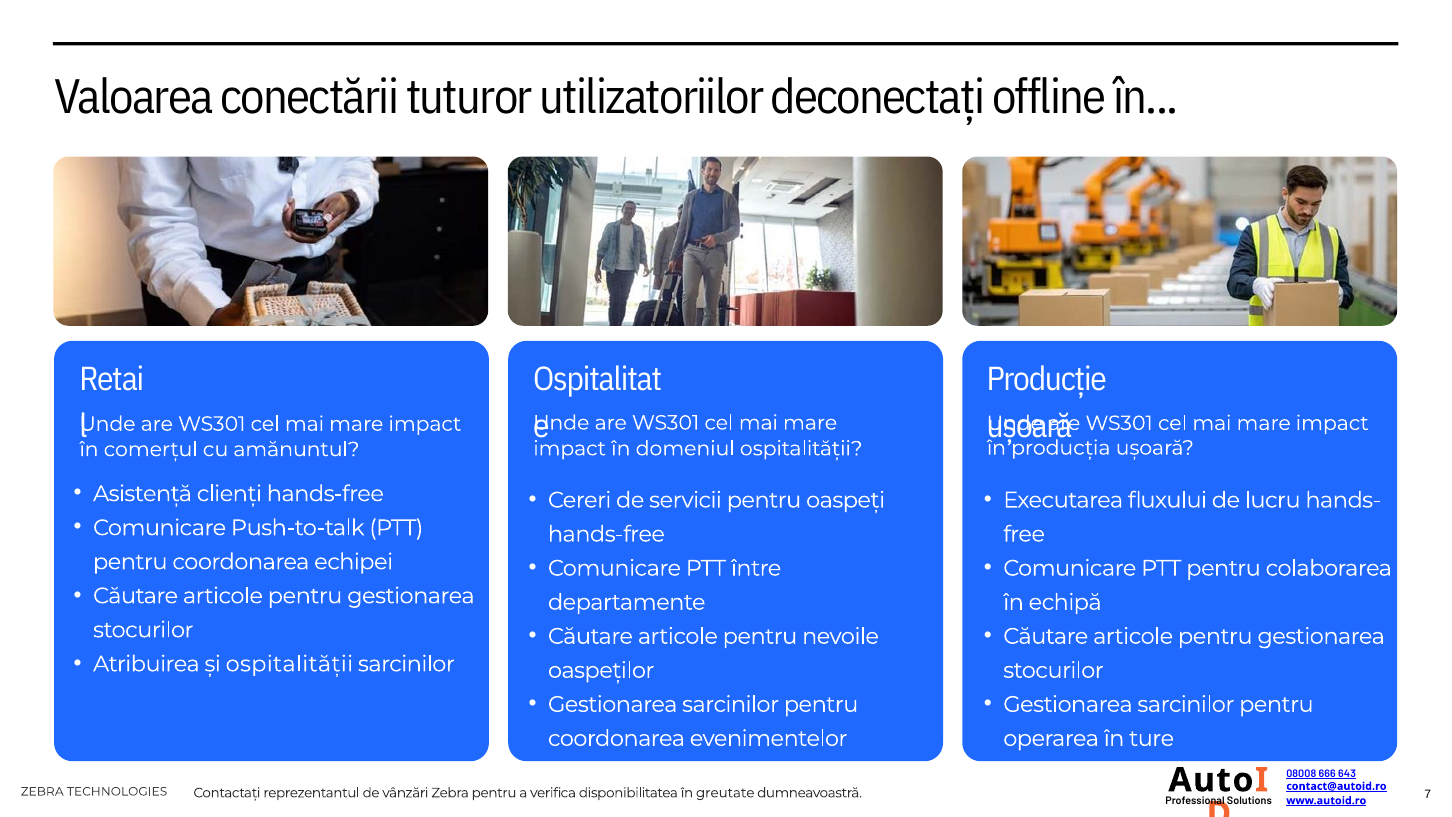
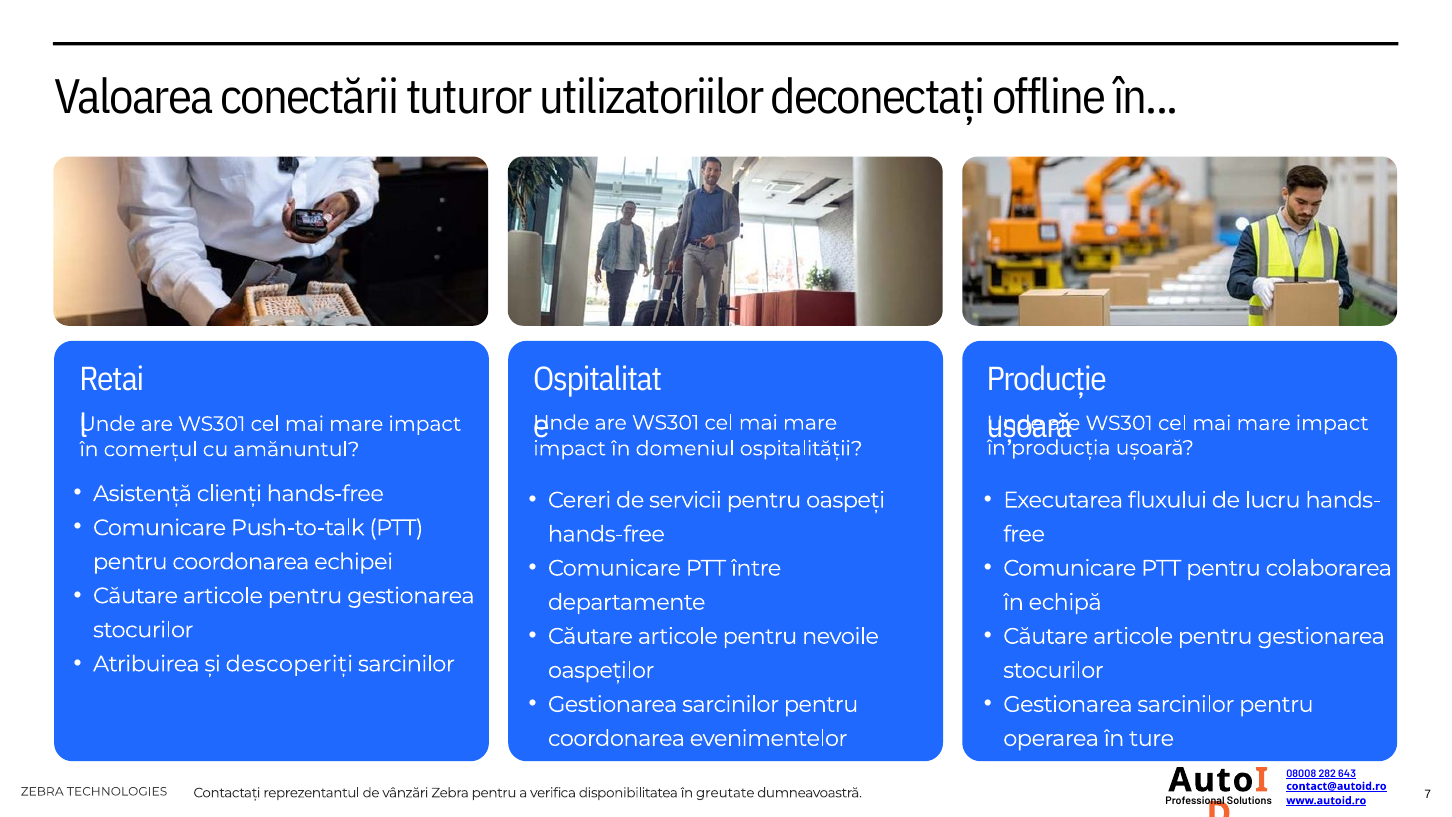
și ospitalității: ospitalității -> descoperiți (289, 664)
666: 666 -> 282 (1327, 774)
